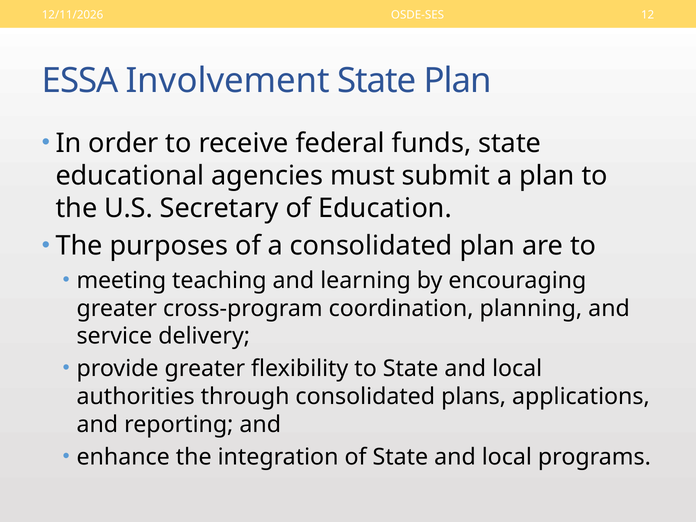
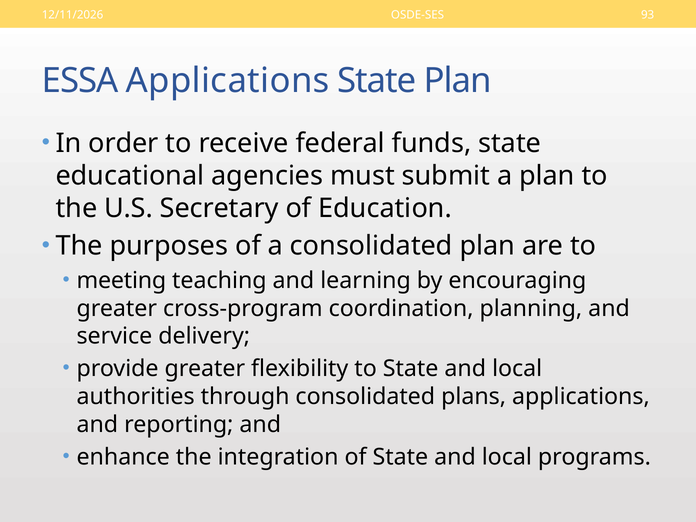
12: 12 -> 93 (648, 15)
ESSA Involvement: Involvement -> Applications (228, 81)
